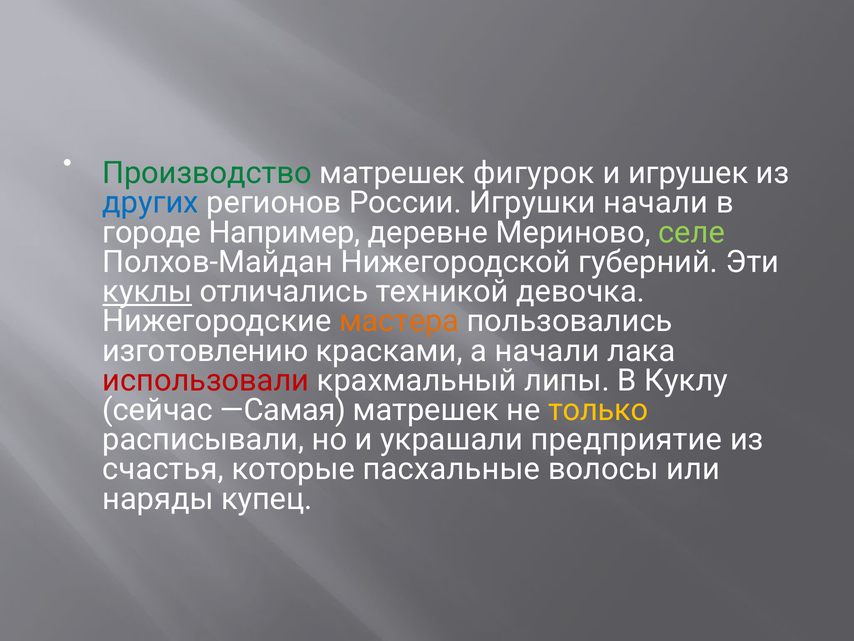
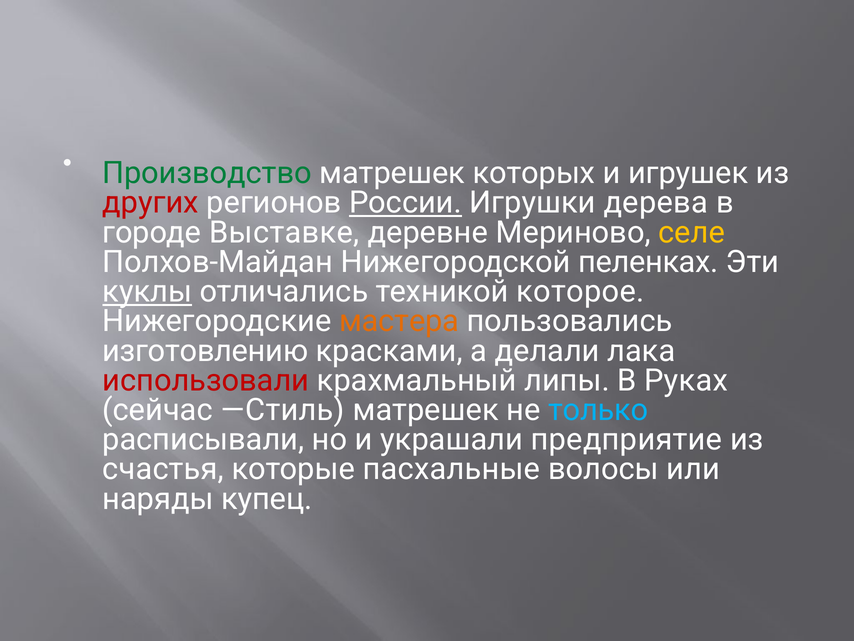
фигурок: фигурок -> которых (534, 173)
других colour: blue -> red (151, 203)
России underline: none -> present (405, 203)
Игрушки начали: начали -> дерева (656, 203)
Например: Например -> Выставке (284, 232)
селе colour: light green -> yellow (692, 232)
губерний: губерний -> пеленках (648, 262)
девочка: девочка -> которое (580, 291)
а начали: начали -> делали (547, 351)
Куклу: Куклу -> Руках (686, 380)
—Самая: —Самая -> —Стиль (283, 410)
только colour: yellow -> light blue (598, 410)
